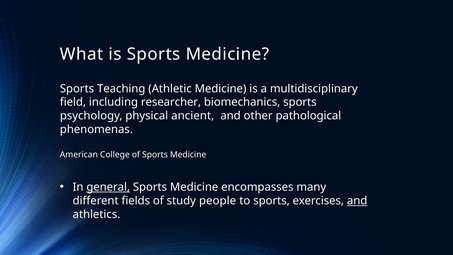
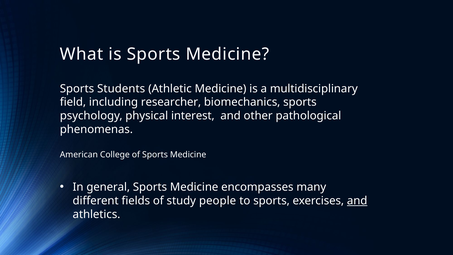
Teaching: Teaching -> Students (121, 89)
ancient: ancient -> interest (193, 116)
general underline: present -> none (108, 187)
